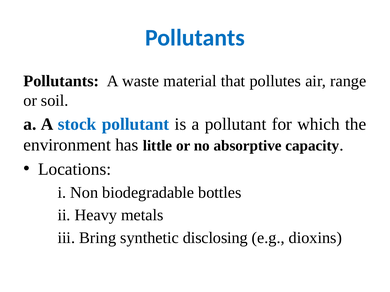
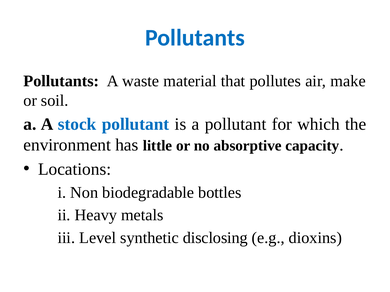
range: range -> make (348, 81)
Bring: Bring -> Level (98, 238)
